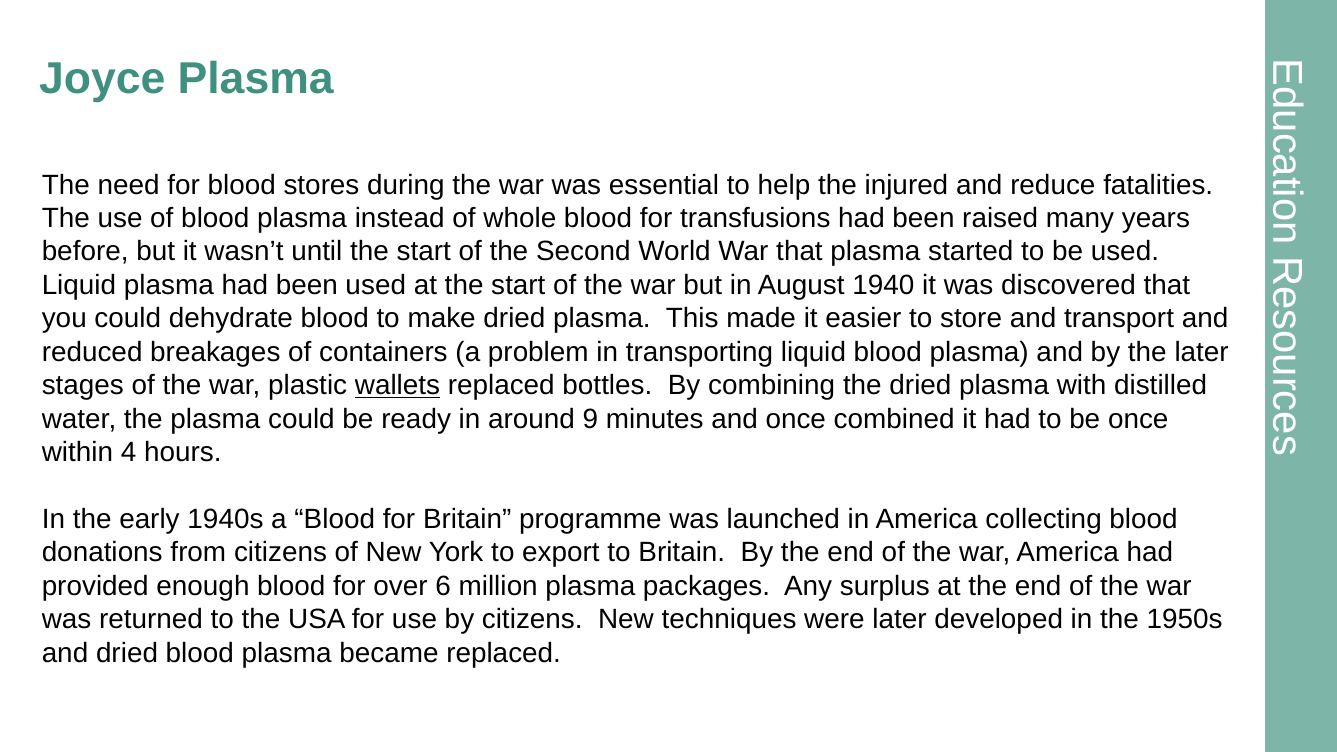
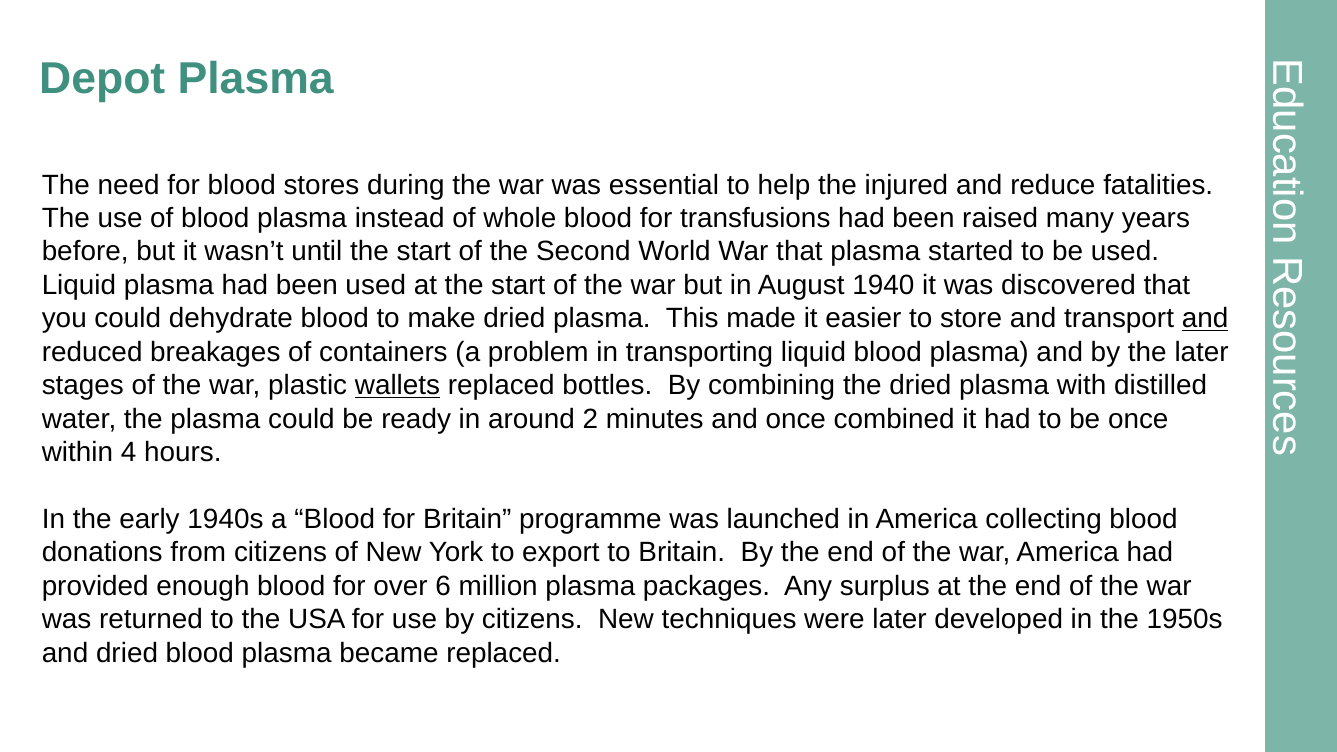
Joyce: Joyce -> Depot (102, 79)
and underline: none -> present (1205, 319)
9: 9 -> 2 (590, 419)
